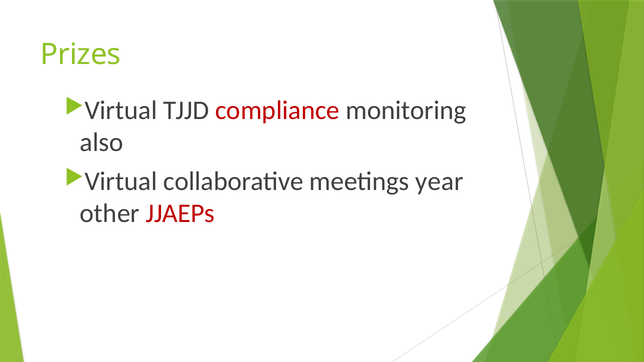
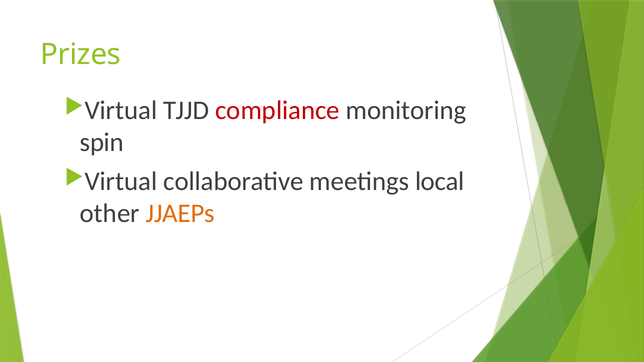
also: also -> spin (102, 143)
year: year -> local (440, 181)
JJAEPs colour: red -> orange (180, 214)
